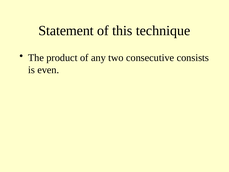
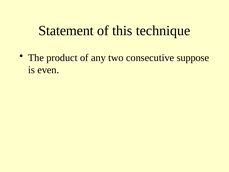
consists: consists -> suppose (193, 58)
